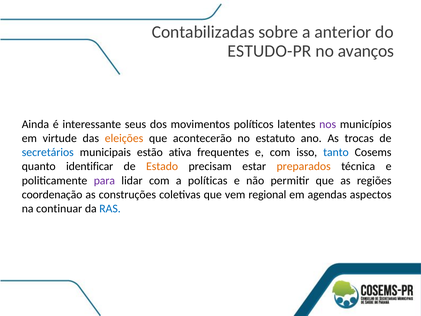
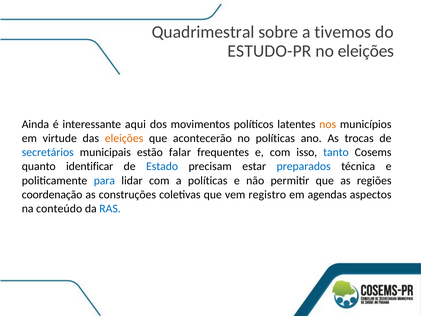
Contabilizadas: Contabilizadas -> Quadrimestral (203, 32)
anterior: anterior -> tivemos (343, 32)
no avanços: avanços -> eleições (366, 51)
seus: seus -> aqui (135, 124)
nos colour: purple -> orange (328, 124)
no estatuto: estatuto -> políticas (275, 138)
ativa: ativa -> falar (180, 152)
Estado colour: orange -> blue (162, 166)
preparados colour: orange -> blue (304, 166)
para colour: purple -> blue (104, 180)
regional: regional -> registro (267, 194)
continuar: continuar -> conteúdo (59, 208)
